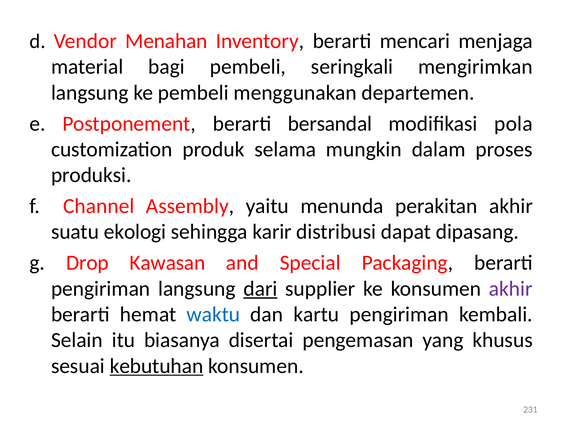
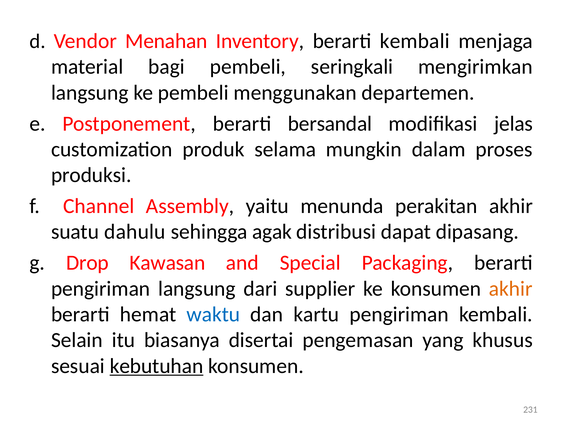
berarti mencari: mencari -> kembali (415, 41)
pola: pola -> jelas (514, 124)
ekologi: ekologi -> dahulu (135, 232)
karir: karir -> agak (272, 232)
dari underline: present -> none (260, 289)
akhir colour: purple -> orange (511, 289)
